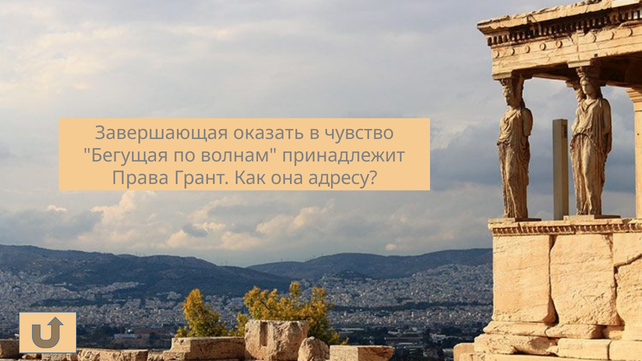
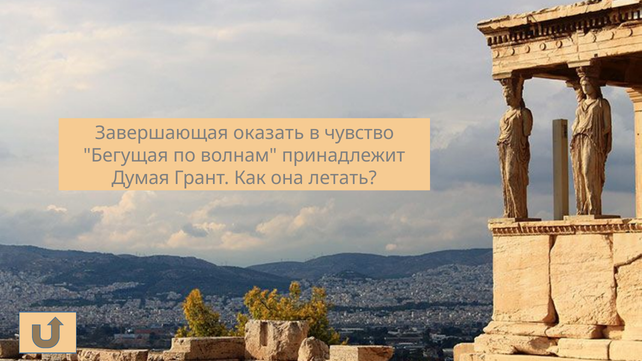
Права: Права -> Думая (141, 178)
адресу: адресу -> летать (343, 178)
